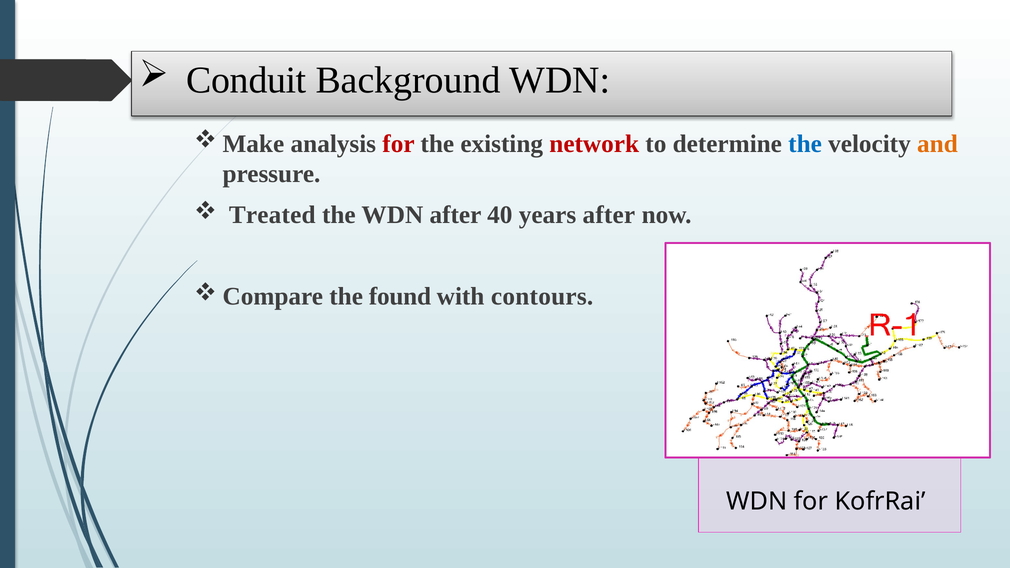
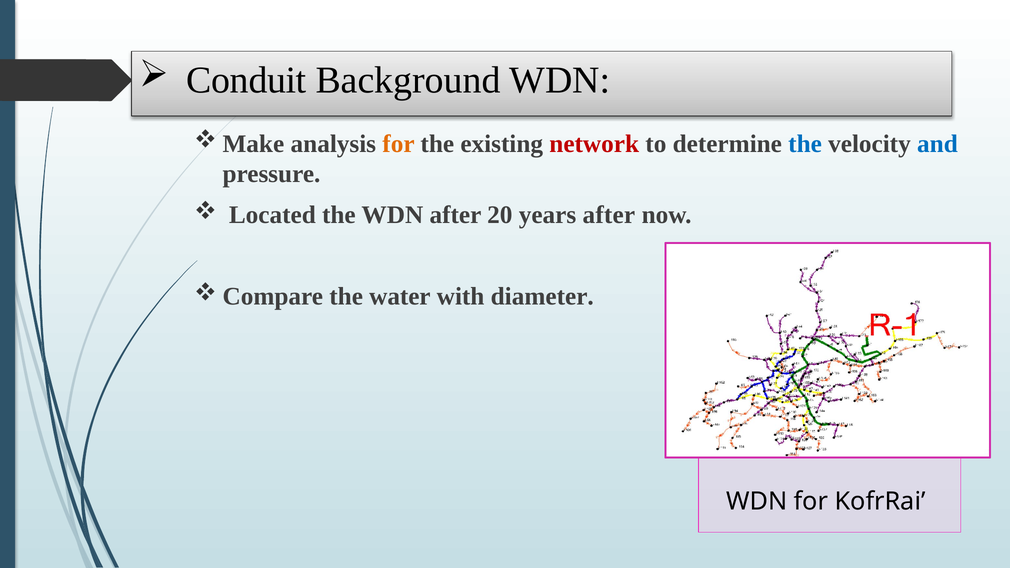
for colour: red -> orange (398, 144)
and colour: orange -> blue (937, 144)
Treated: Treated -> Located (272, 215)
40: 40 -> 20 (500, 215)
found: found -> water (400, 296)
contours: contours -> diameter (542, 296)
